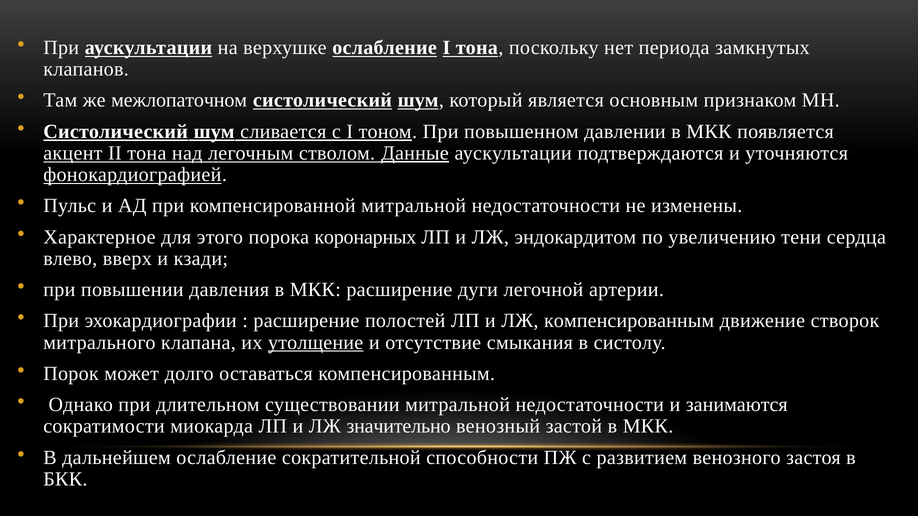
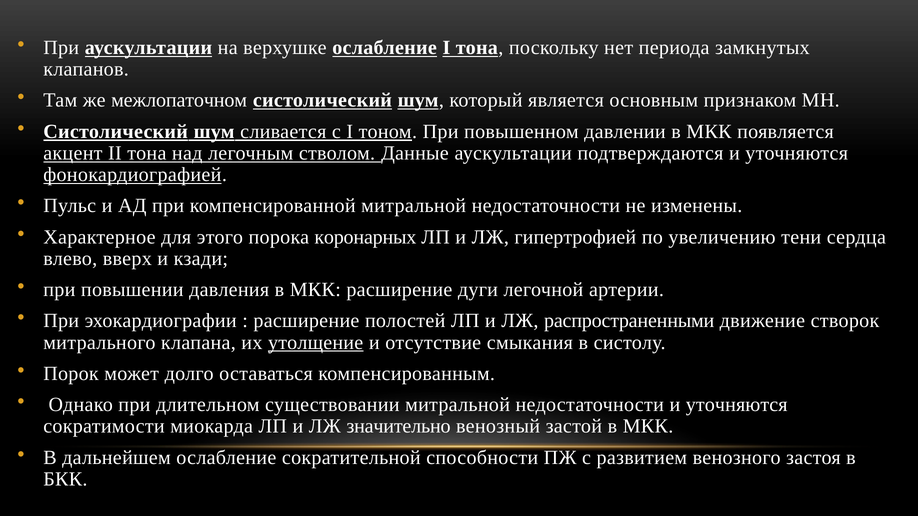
Данные underline: present -> none (415, 153)
эндокардитом: эндокардитом -> гипертрофией (575, 237)
ЛЖ компенсированным: компенсированным -> распространенными (629, 321)
недостаточности и занимаются: занимаются -> уточняются (737, 405)
